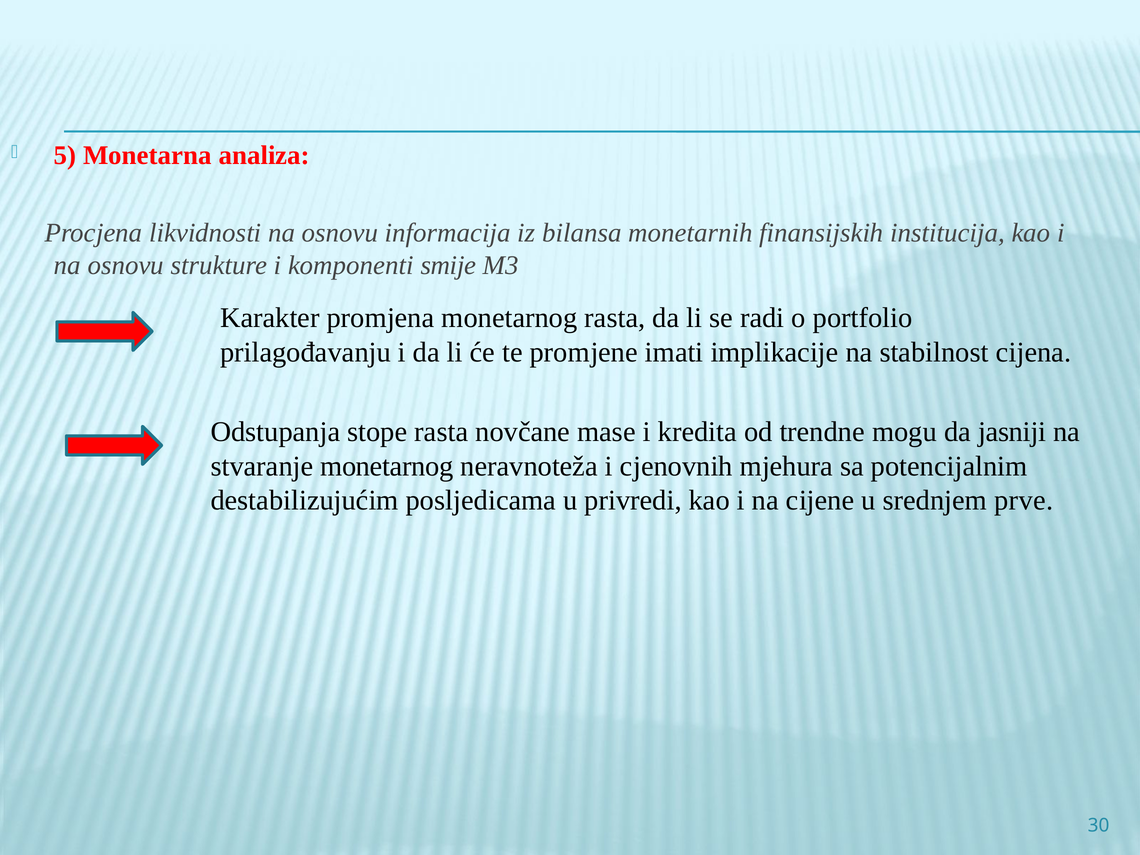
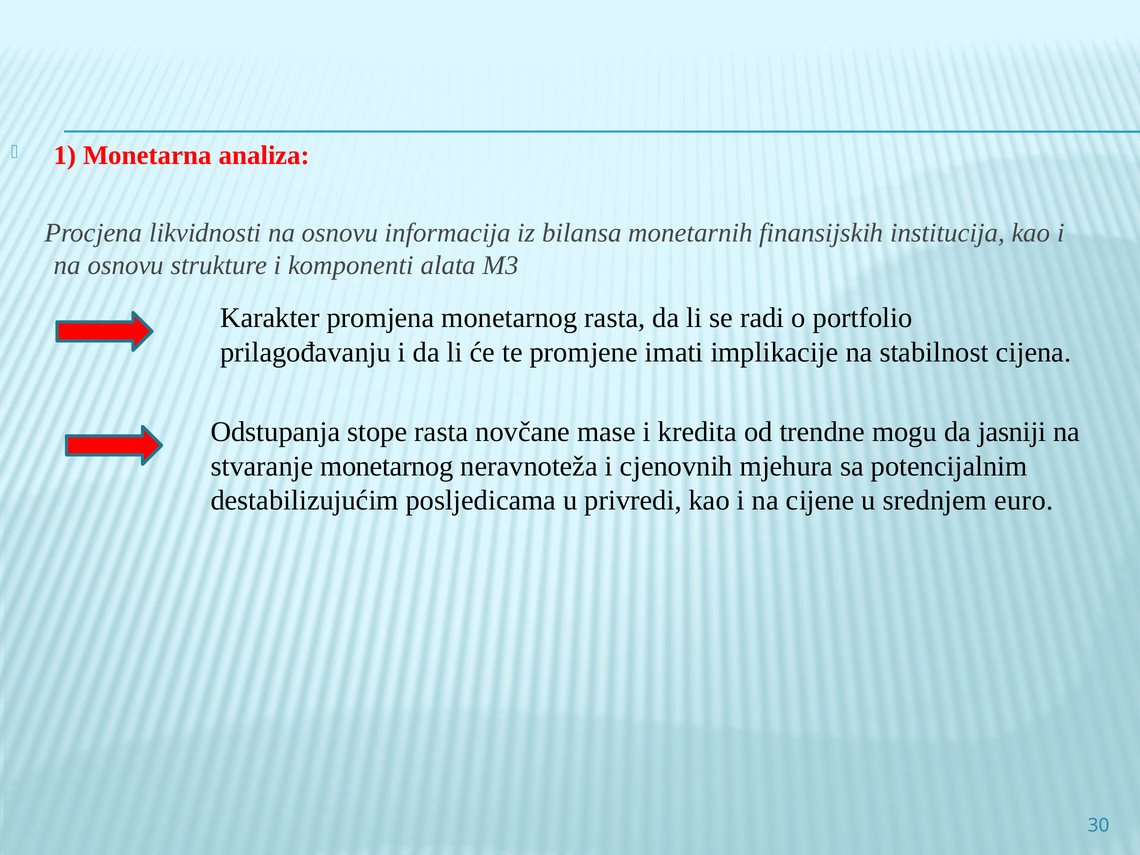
5: 5 -> 1 (65, 156)
smije: smije -> alata (448, 265)
prve: prve -> euro (1024, 500)
